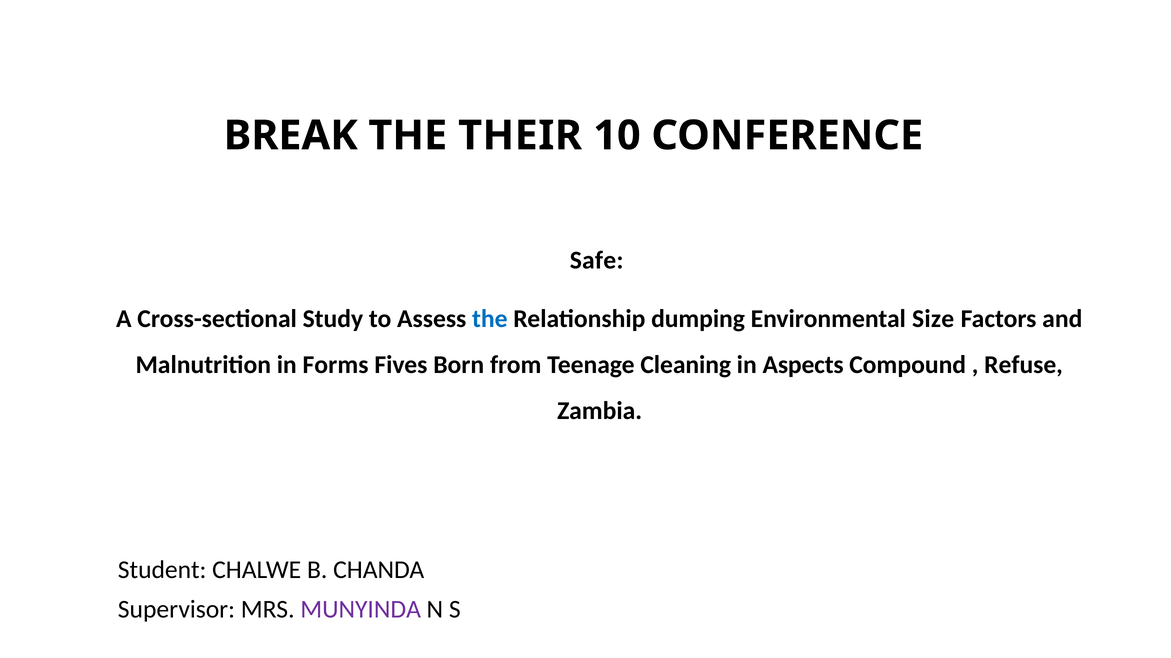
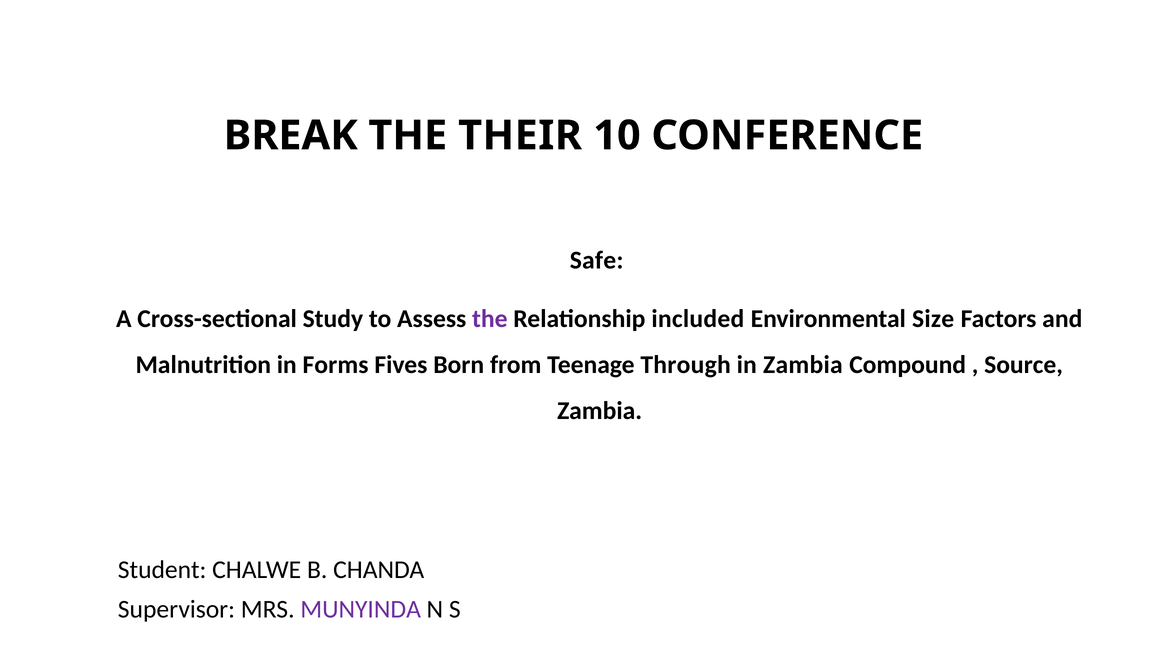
the colour: blue -> purple (490, 319)
dumping: dumping -> included (698, 319)
Cleaning: Cleaning -> Through (686, 365)
in Aspects: Aspects -> Zambia (803, 365)
Refuse: Refuse -> Source (1024, 365)
